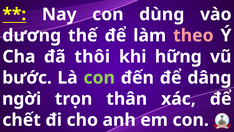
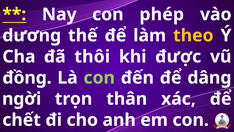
dùng: dùng -> phép (162, 14)
theo colour: pink -> yellow (193, 35)
hững: hững -> được (178, 57)
bước: bước -> đồng (27, 78)
